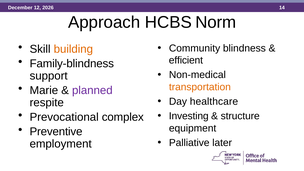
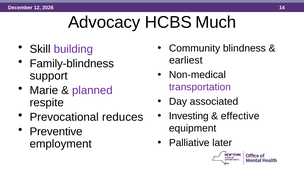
Approach: Approach -> Advocacy (104, 22)
Norm: Norm -> Much (216, 22)
building colour: orange -> purple (73, 49)
efficient: efficient -> earliest (186, 60)
transportation colour: orange -> purple (200, 87)
healthcare: healthcare -> associated (214, 102)
complex: complex -> reduces (123, 117)
structure: structure -> effective (240, 116)
